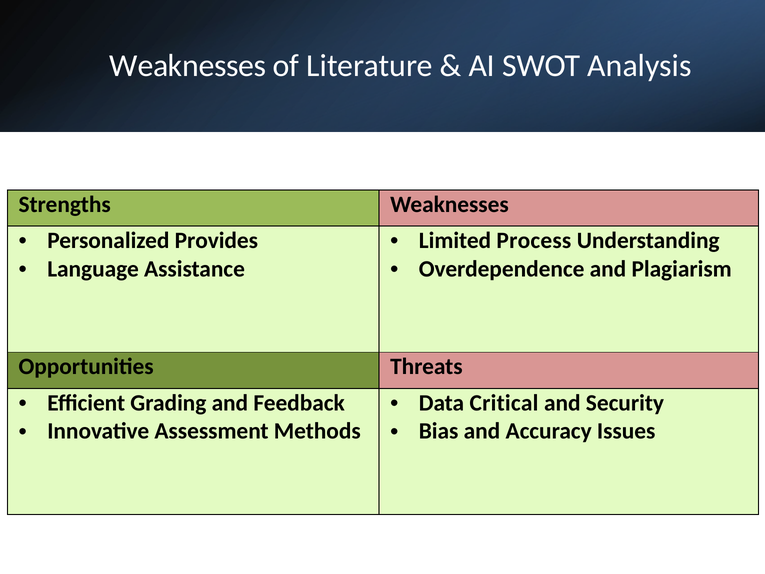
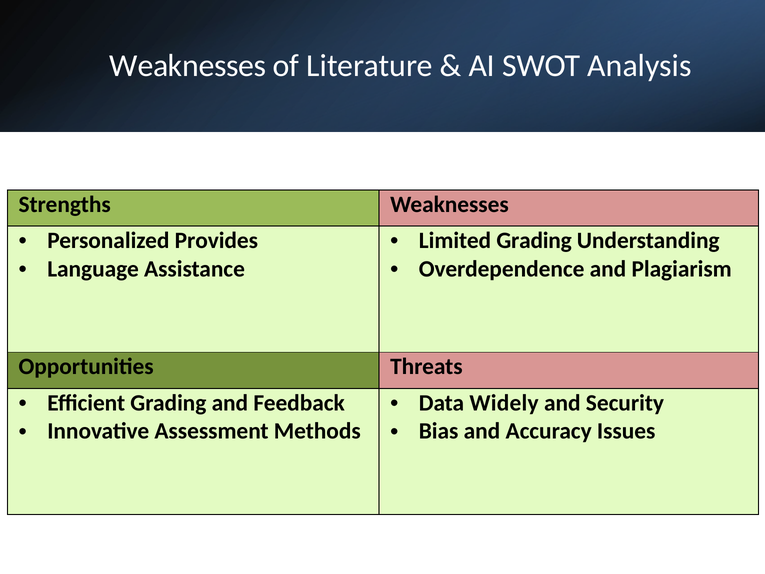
Limited Process: Process -> Grading (534, 240)
Critical: Critical -> Widely (504, 403)
